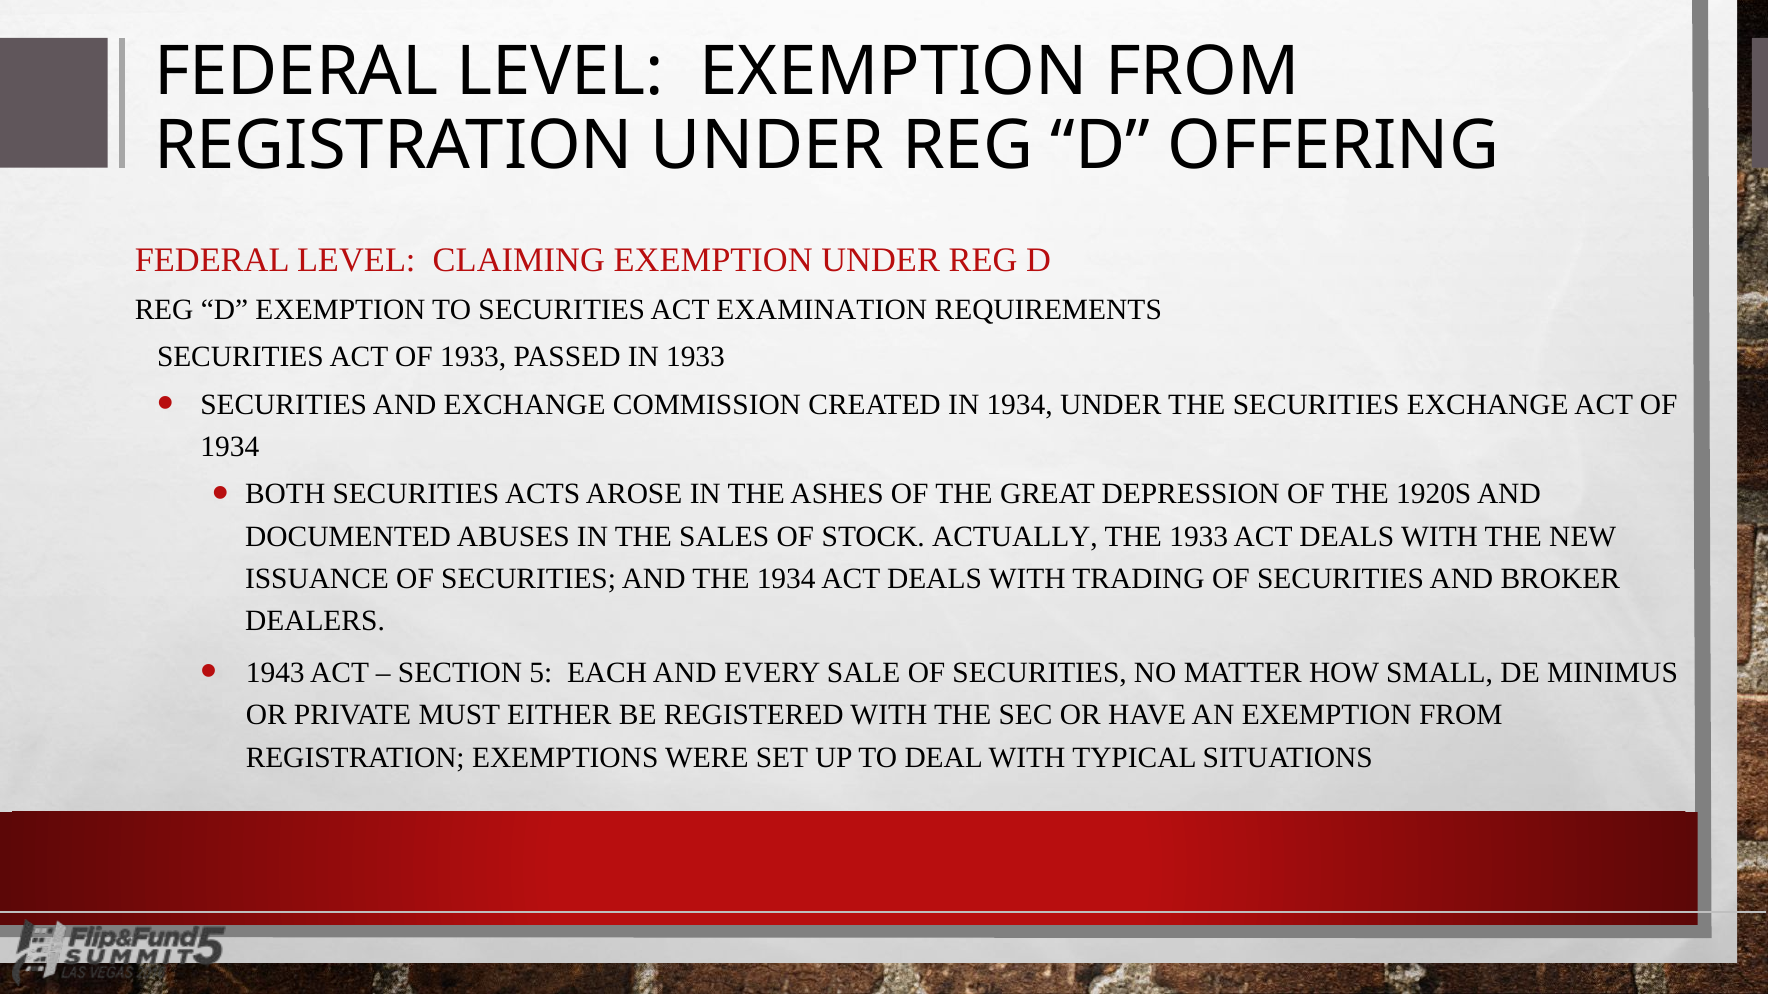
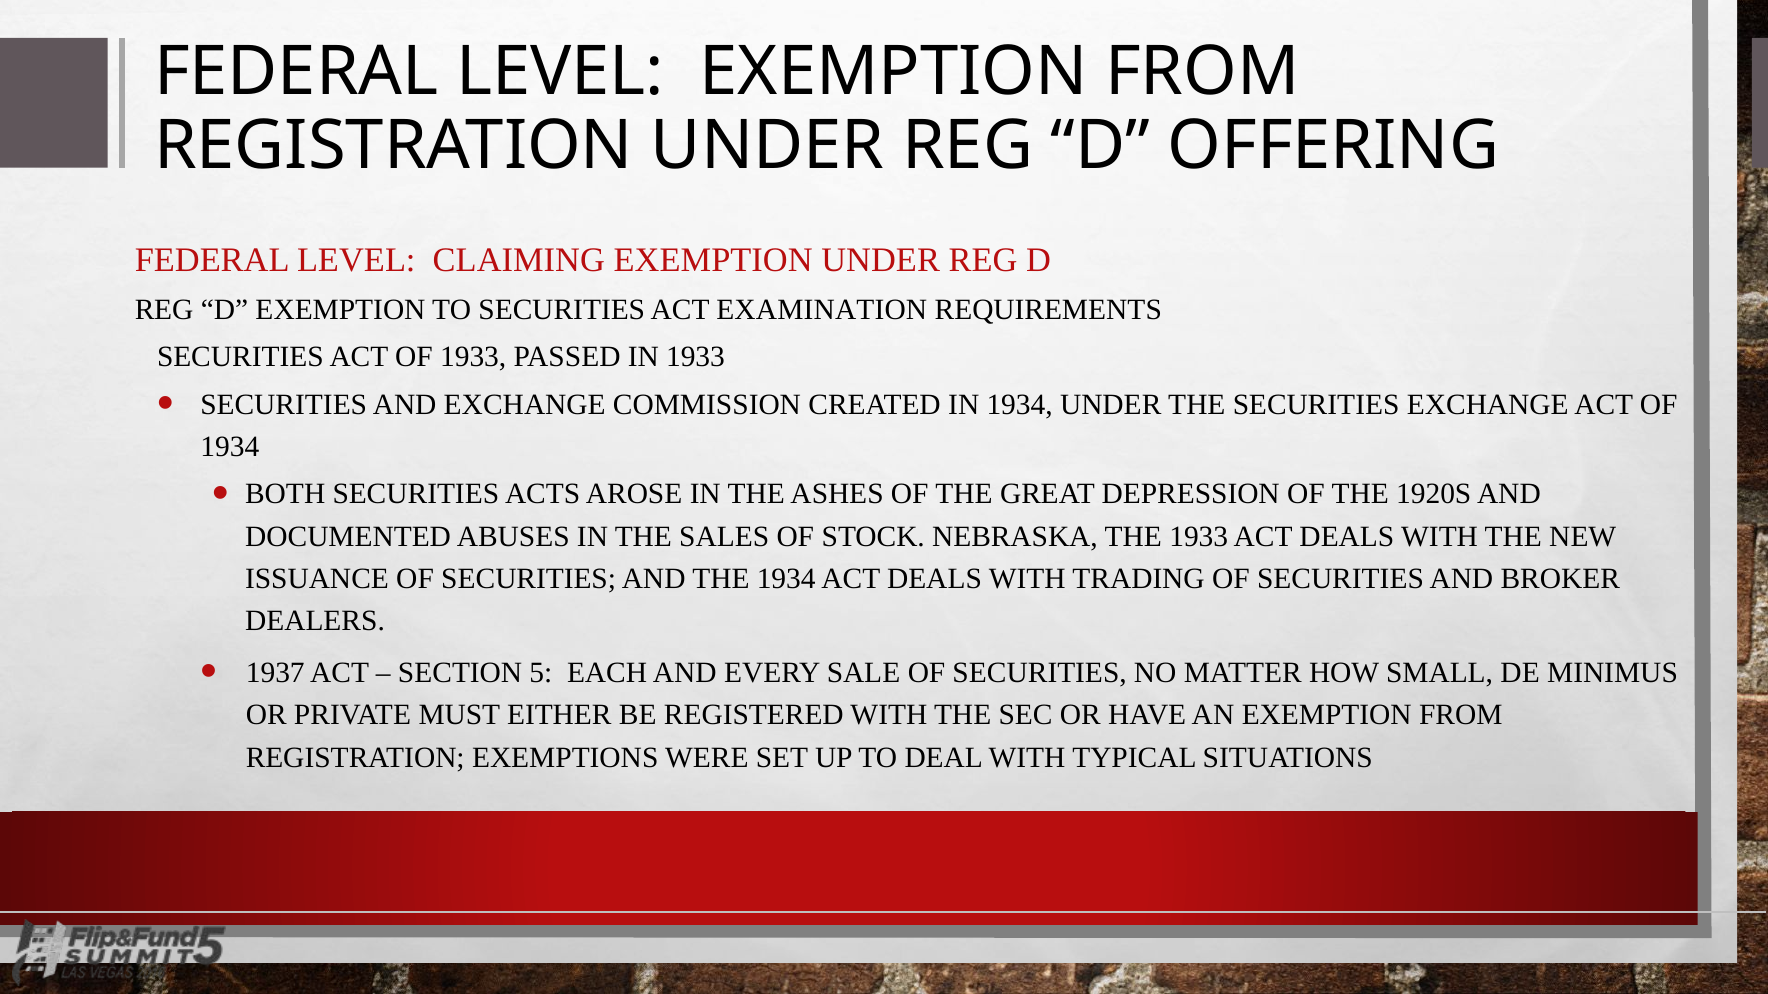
ACTUALLY: ACTUALLY -> NEBRASKA (1015, 537)
1943: 1943 -> 1937 (275, 673)
